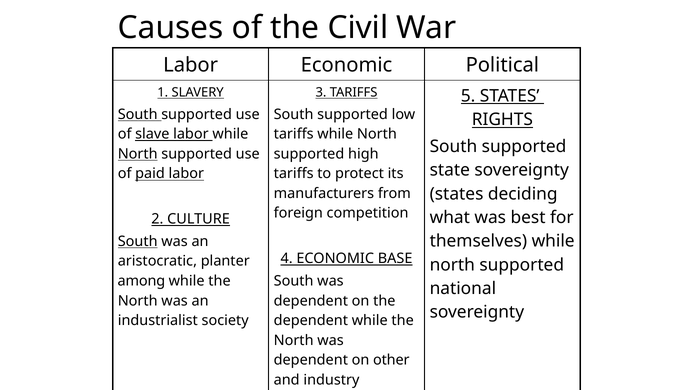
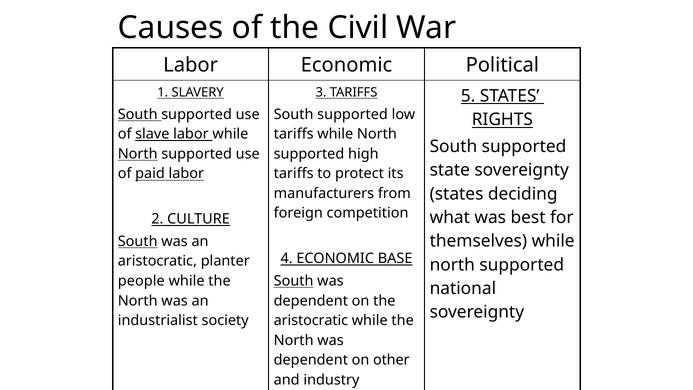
among: among -> people (141, 281)
South underline: none -> present (294, 281)
dependent: dependent -> aristocratic (311, 320)
